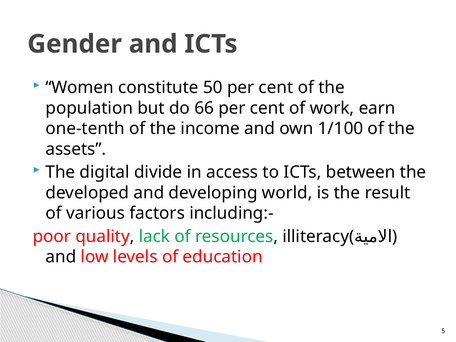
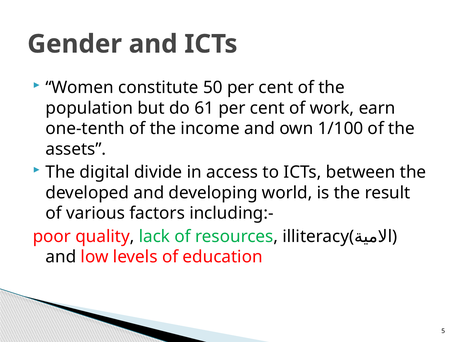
66: 66 -> 61 (204, 108)
